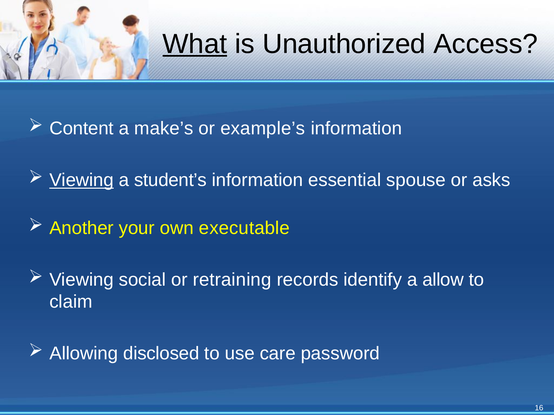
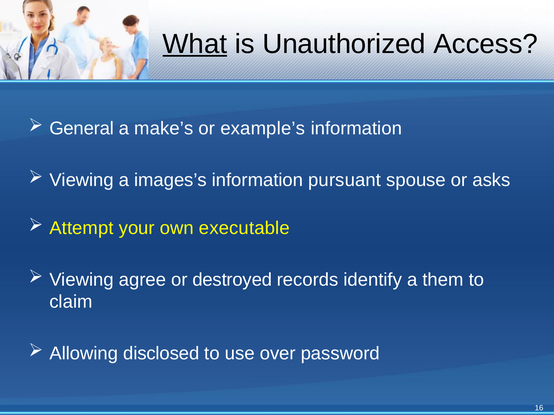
Content: Content -> General (82, 129)
Viewing underline: present -> none (82, 180)
student’s: student’s -> images’s (170, 180)
essential: essential -> pursuant (345, 180)
Another: Another -> Attempt (81, 228)
social: social -> agree (142, 280)
retraining: retraining -> destroyed (232, 280)
allow: allow -> them (443, 280)
care: care -> over (278, 354)
